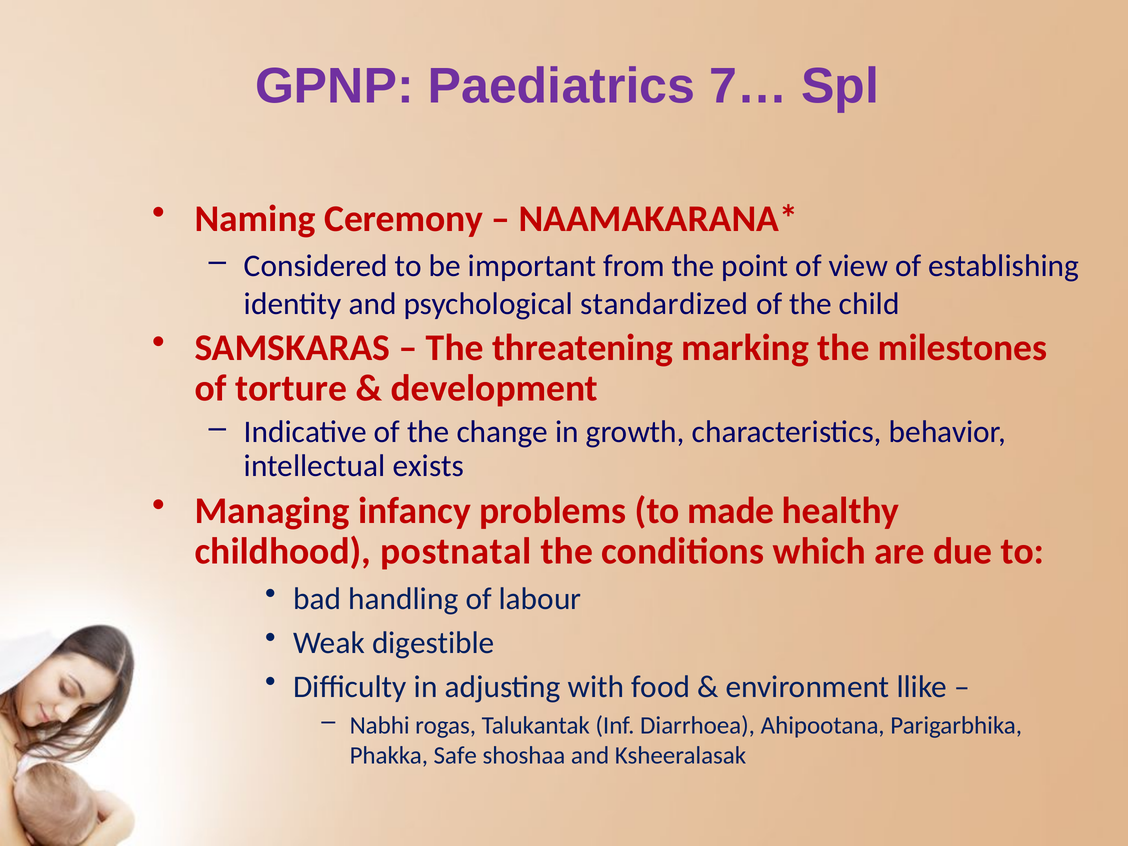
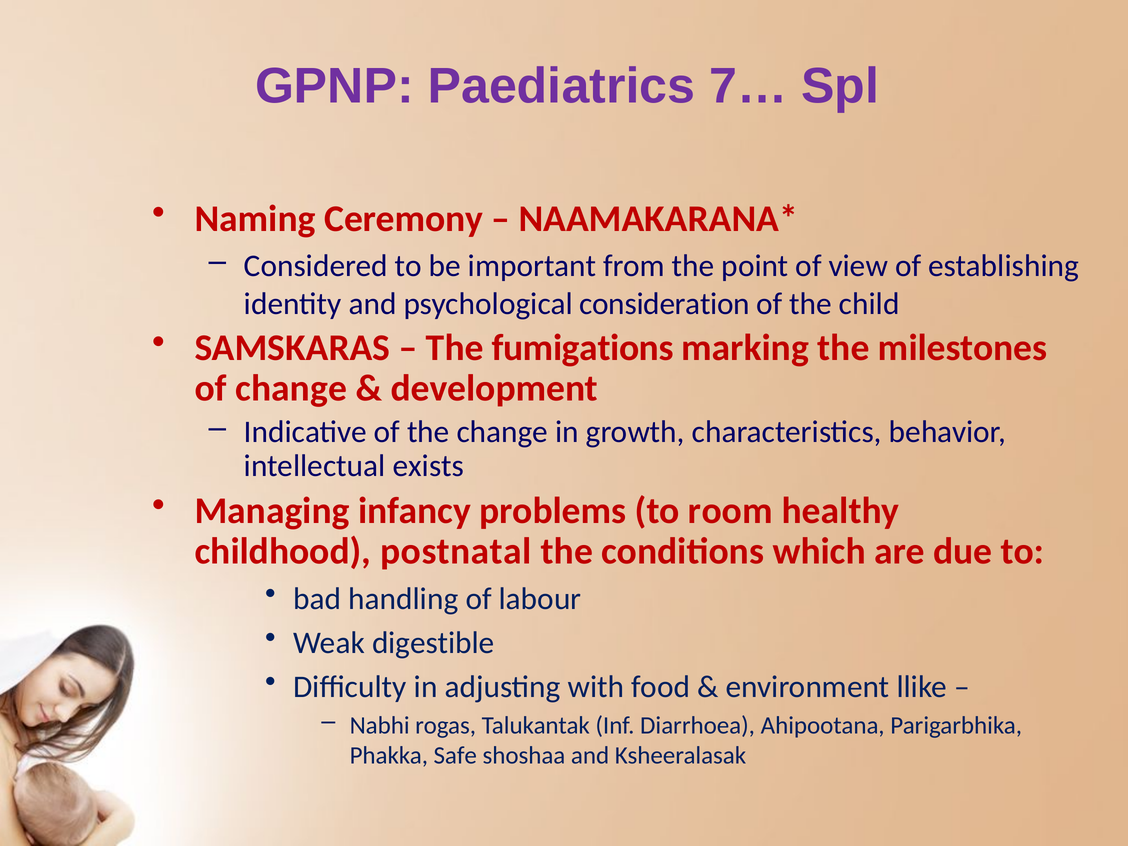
standardized: standardized -> consideration (665, 304)
threatening: threatening -> fumigations (583, 348)
of torture: torture -> change (291, 389)
made: made -> room (730, 511)
